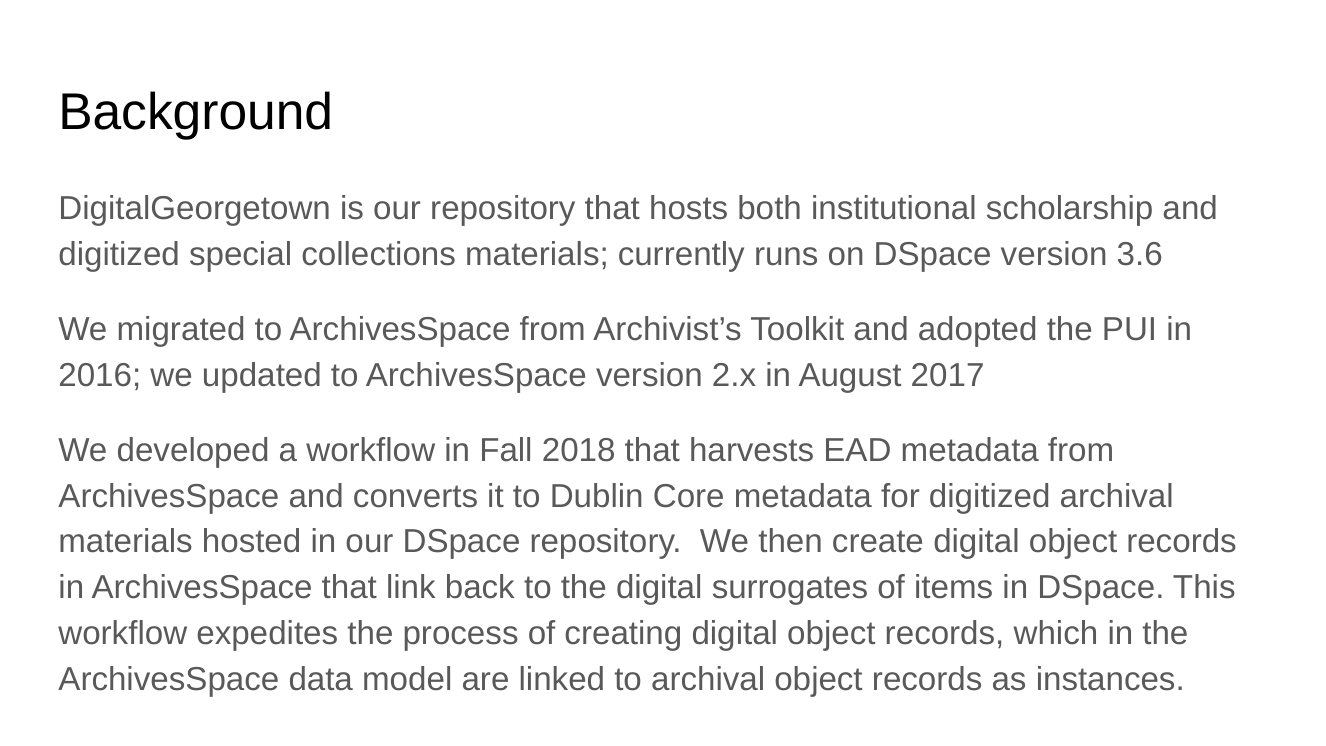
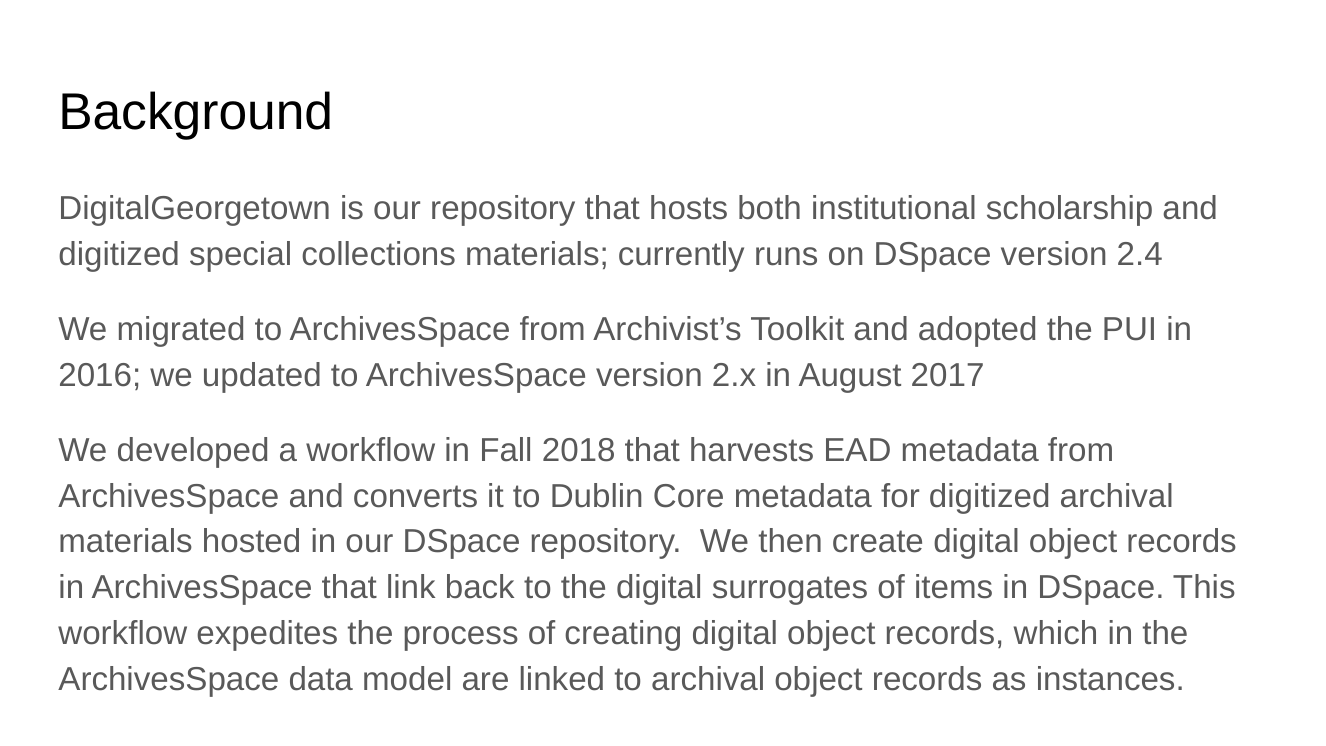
3.6: 3.6 -> 2.4 (1140, 254)
